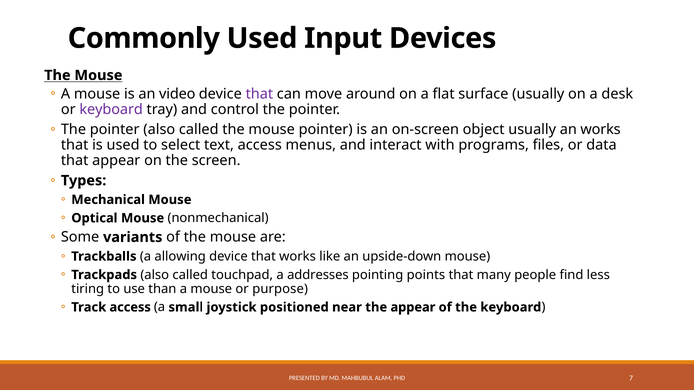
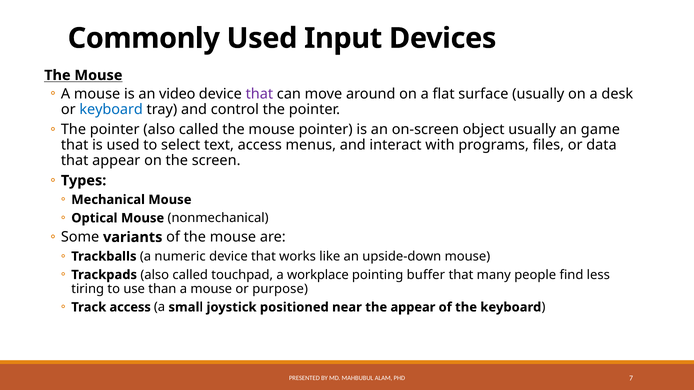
keyboard colour: purple -> blue (111, 110)
an works: works -> game (600, 129)
allowing: allowing -> numeric (180, 257)
addresses: addresses -> workplace (318, 275)
points: points -> buffer (426, 275)
